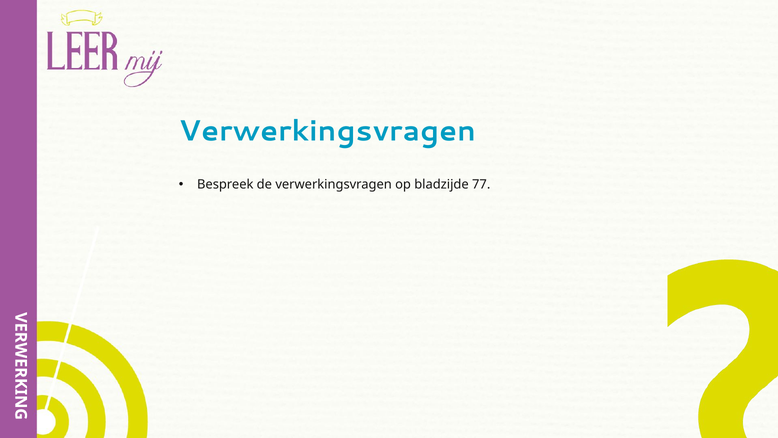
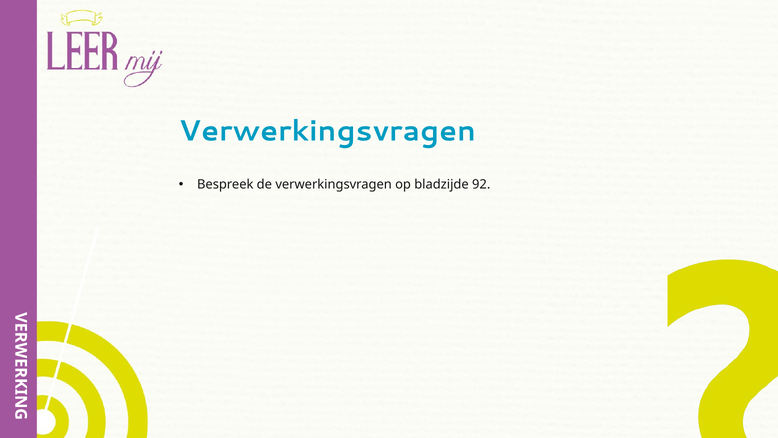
77: 77 -> 92 (481, 184)
